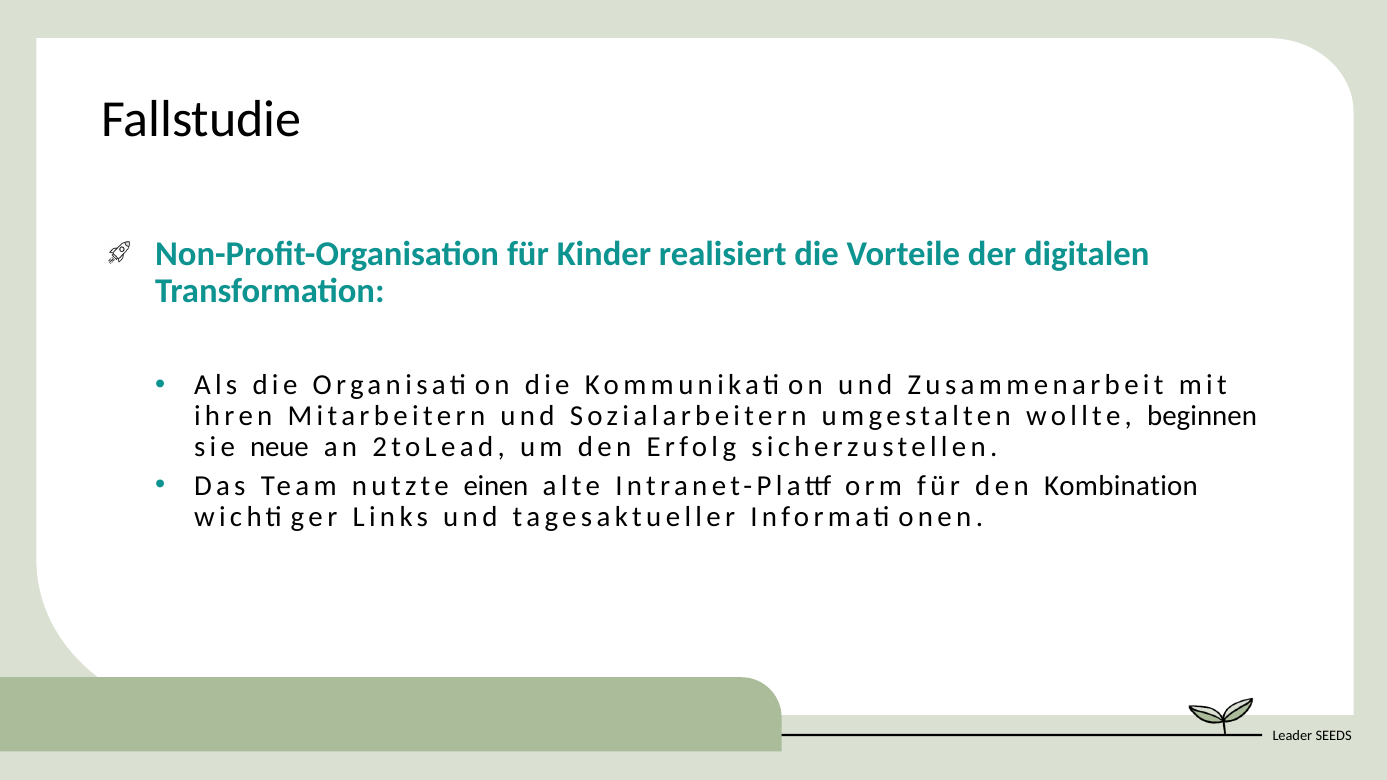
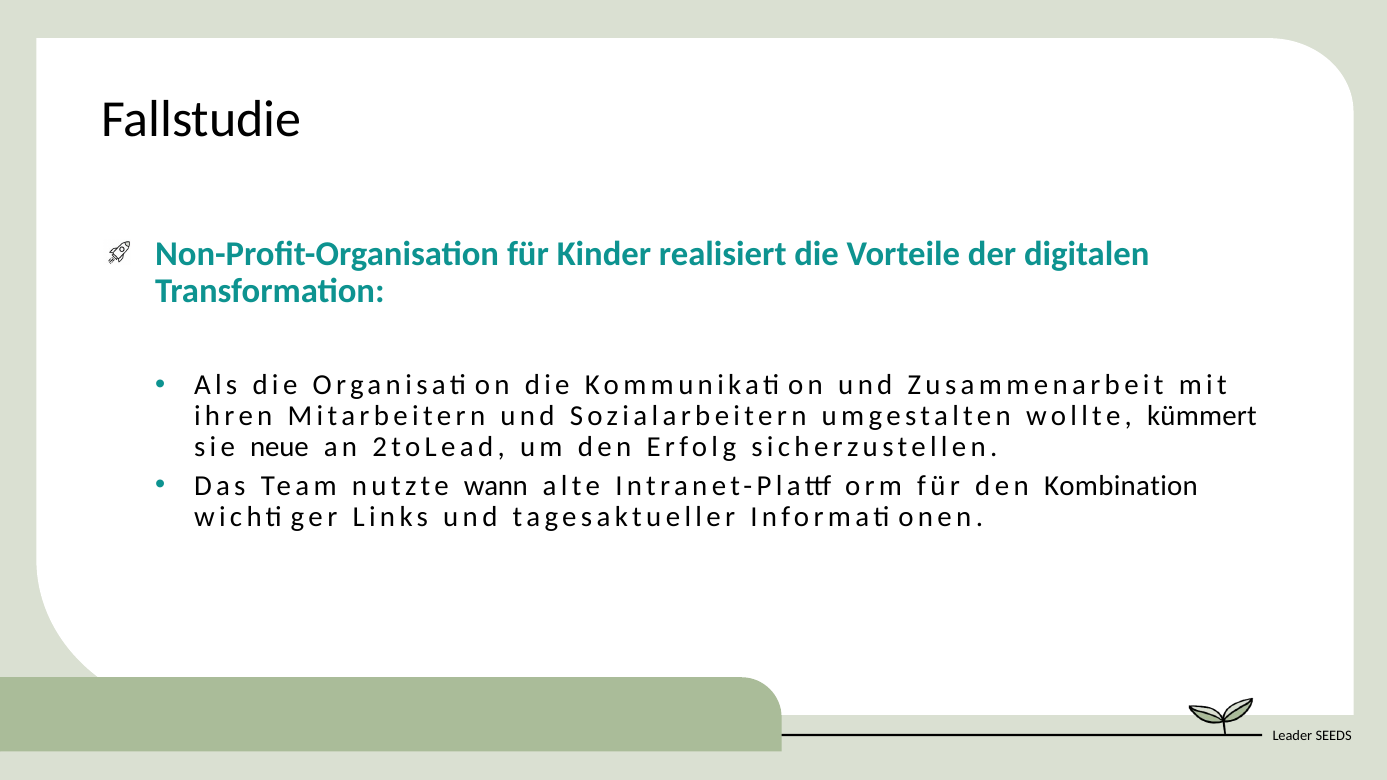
beginnen: beginnen -> kümmert (1202, 416)
einen: einen -> wann (496, 486)
